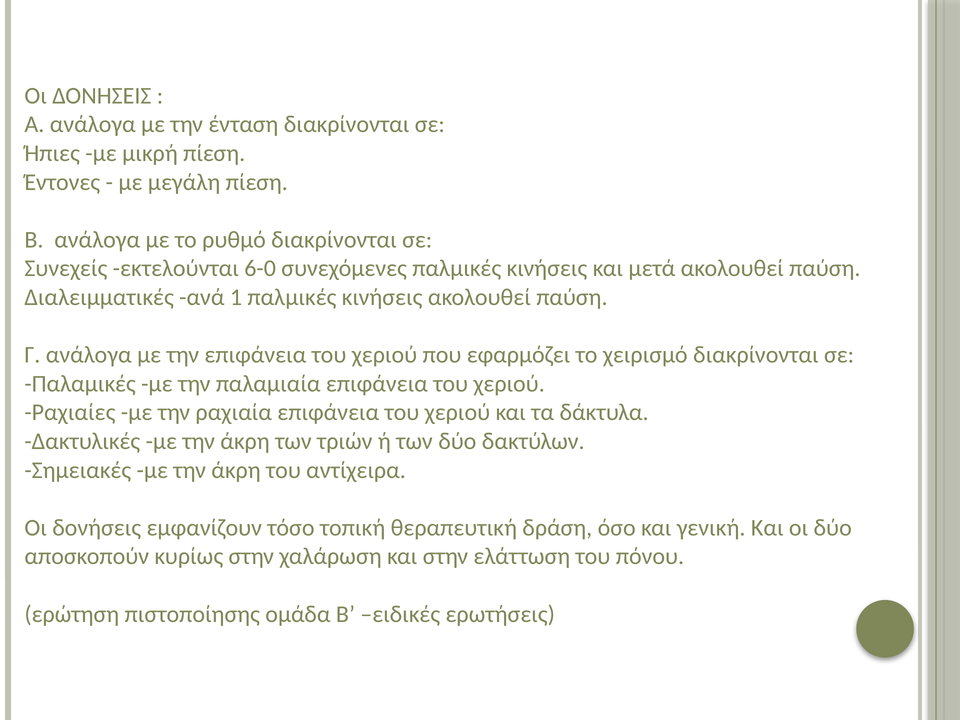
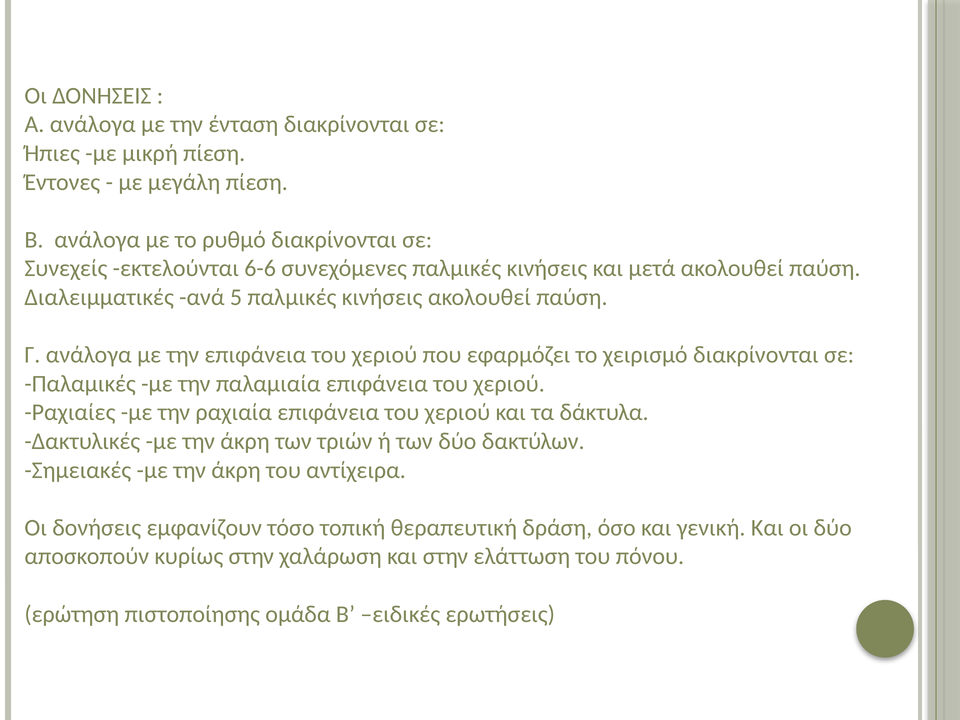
6-0: 6-0 -> 6-6 (260, 269)
1: 1 -> 5 (236, 297)
